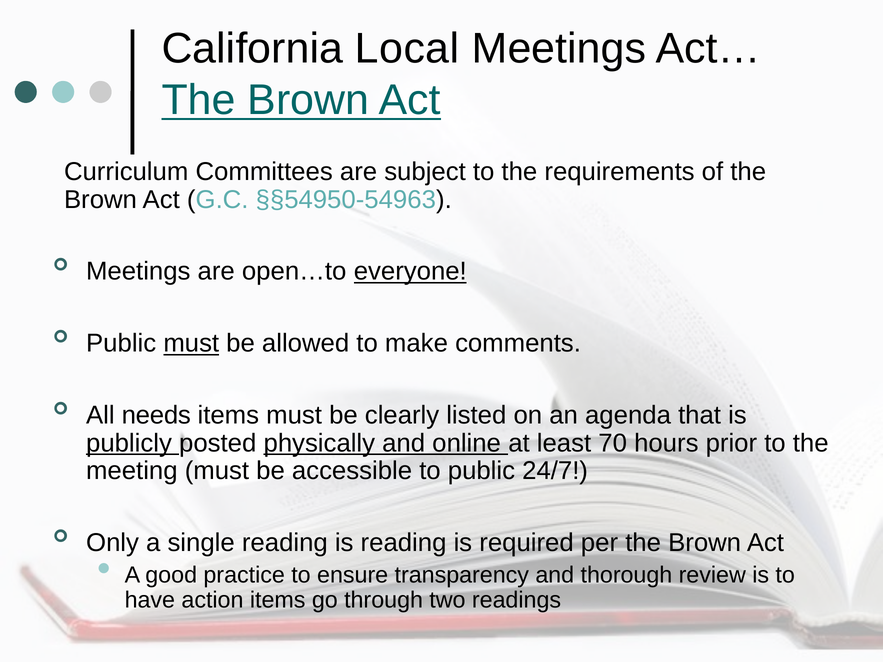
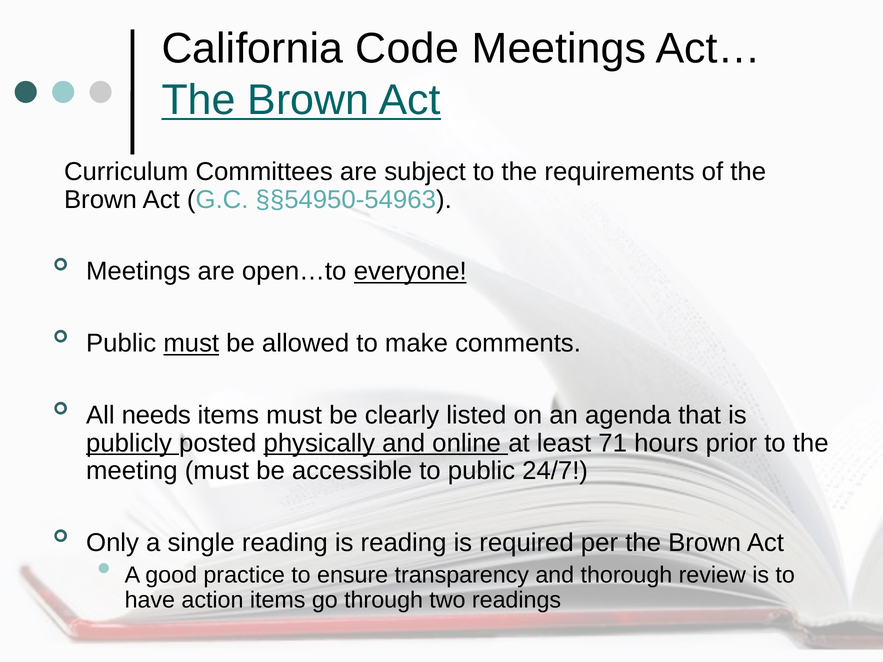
Local: Local -> Code (407, 49)
70: 70 -> 71 (613, 443)
